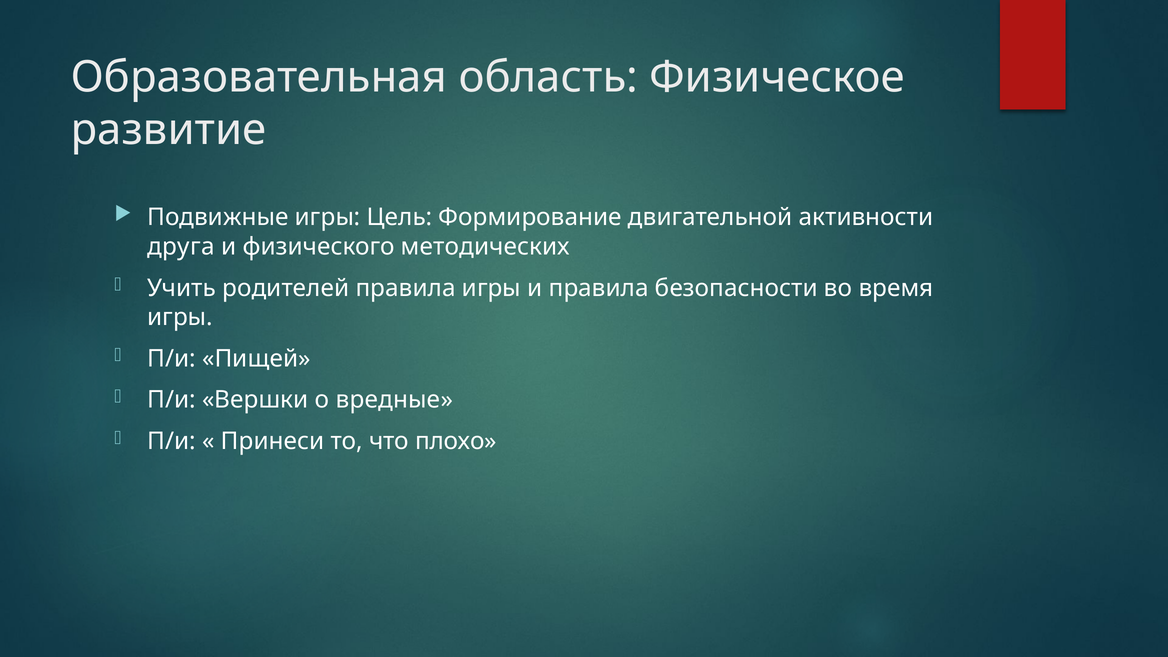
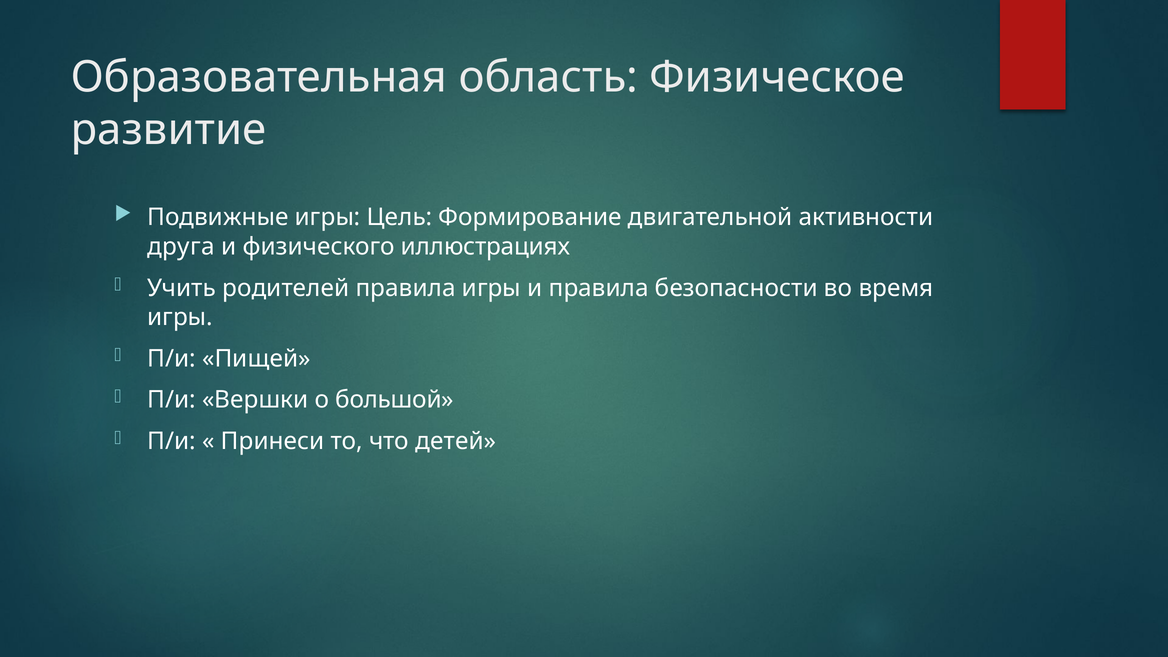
методических: методических -> иллюстрациях (486, 247)
вредные: вредные -> большой (395, 400)
плохо: плохо -> детей (456, 441)
